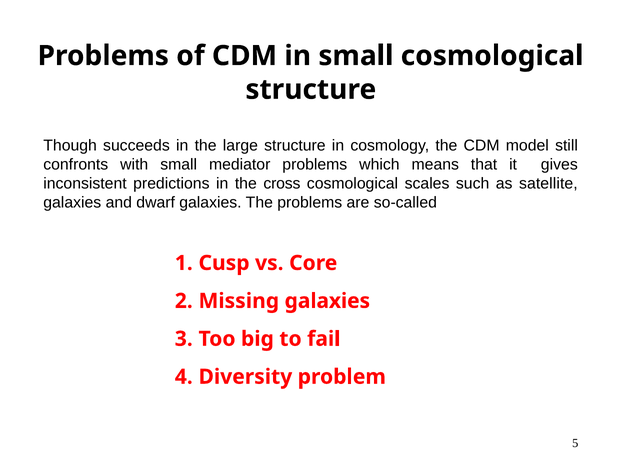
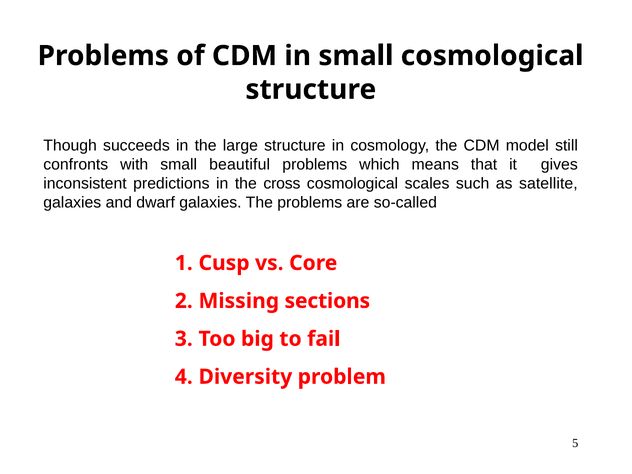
mediator: mediator -> beautiful (240, 165)
Missing galaxies: galaxies -> sections (327, 301)
